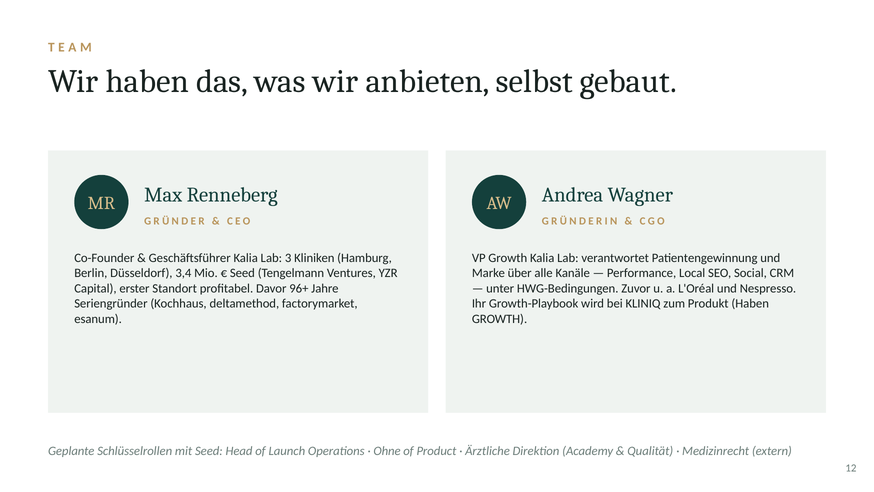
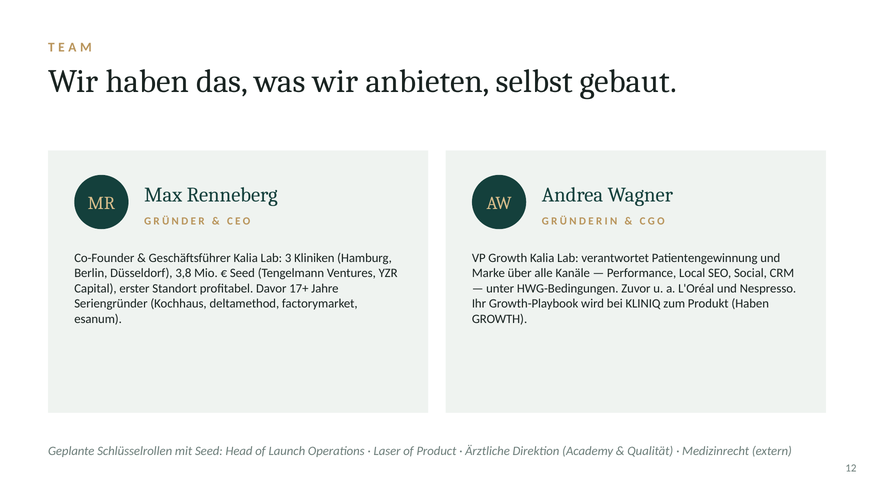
3,4: 3,4 -> 3,8 (183, 273)
96+: 96+ -> 17+ (299, 288)
Ohne: Ohne -> Laser (387, 451)
